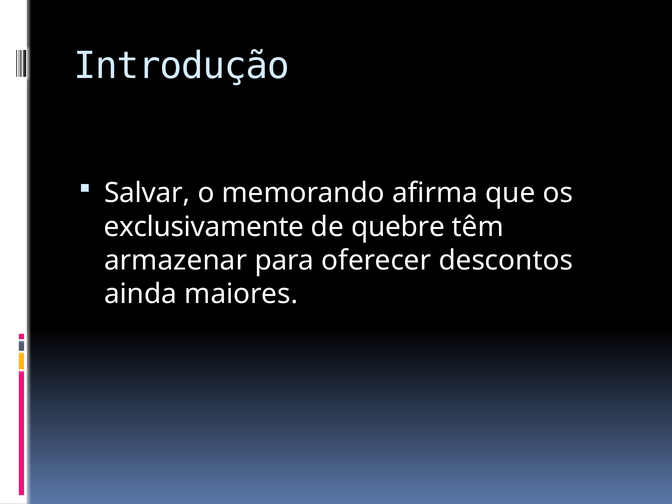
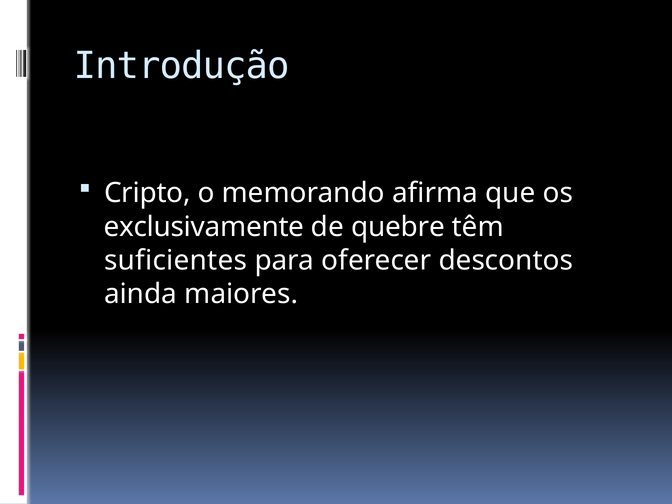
Salvar: Salvar -> Cripto (147, 193)
armazenar: armazenar -> suficientes (176, 260)
